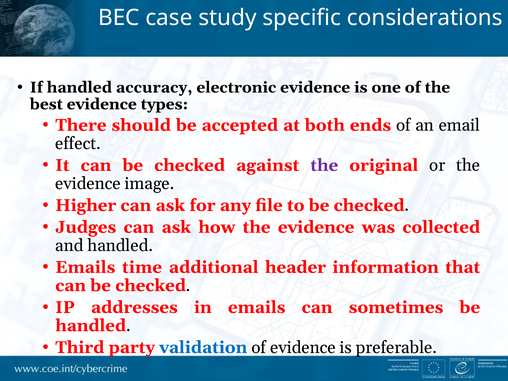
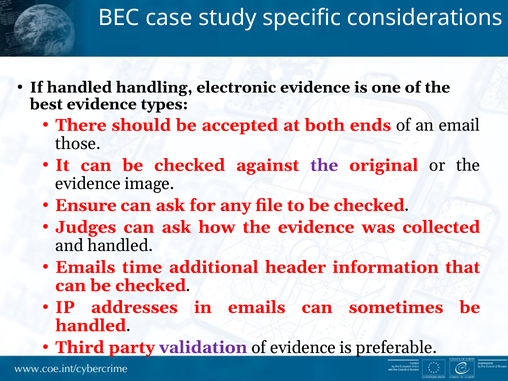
accuracy: accuracy -> handling (154, 87)
effect: effect -> those (78, 143)
Higher: Higher -> Ensure (86, 205)
validation colour: blue -> purple (203, 347)
